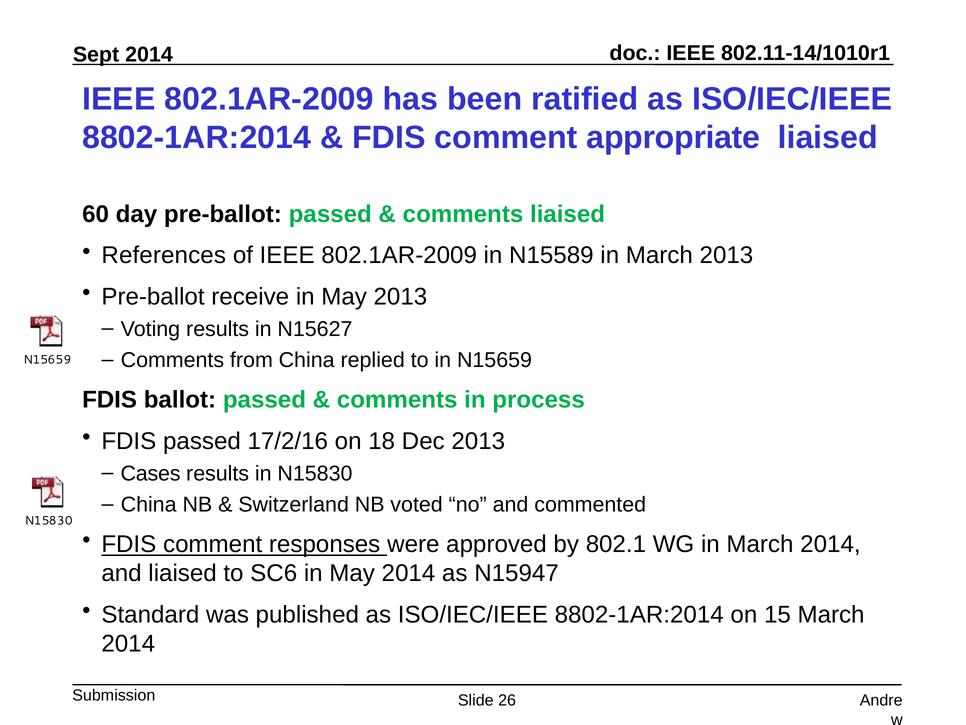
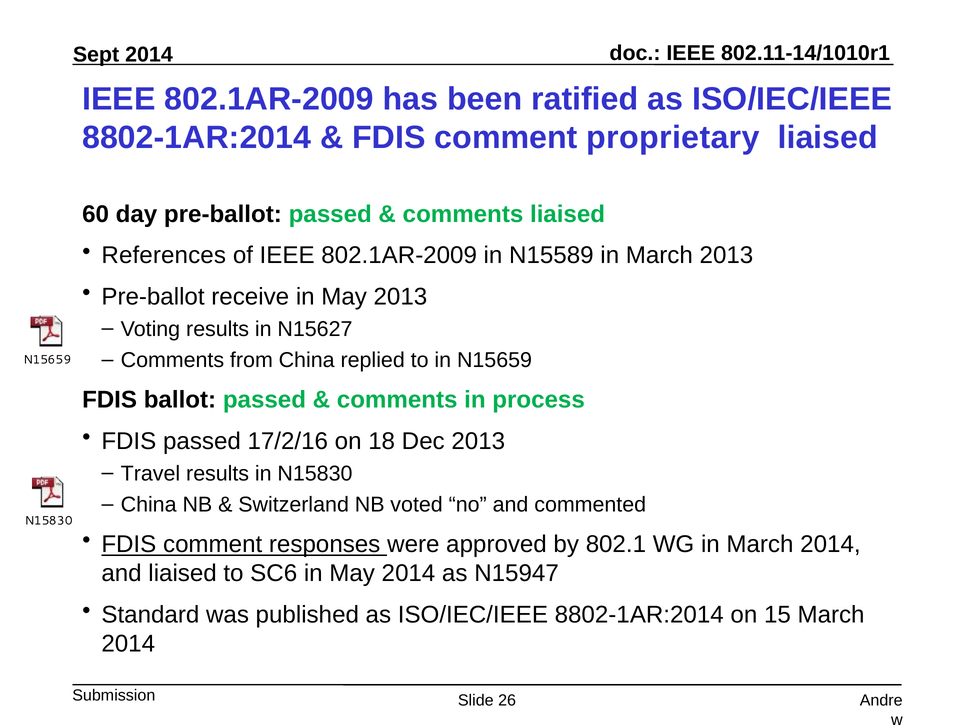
appropriate: appropriate -> proprietary (673, 138)
Cases: Cases -> Travel (150, 473)
